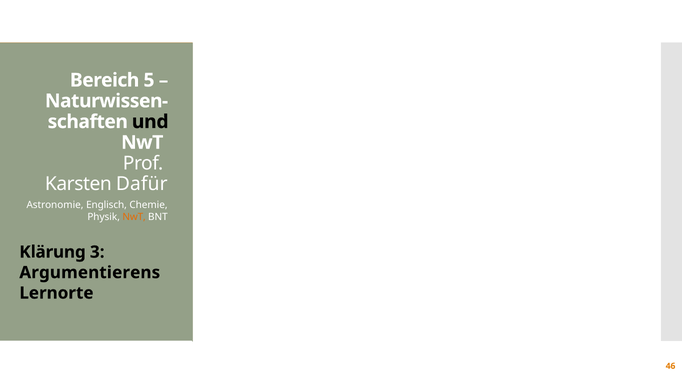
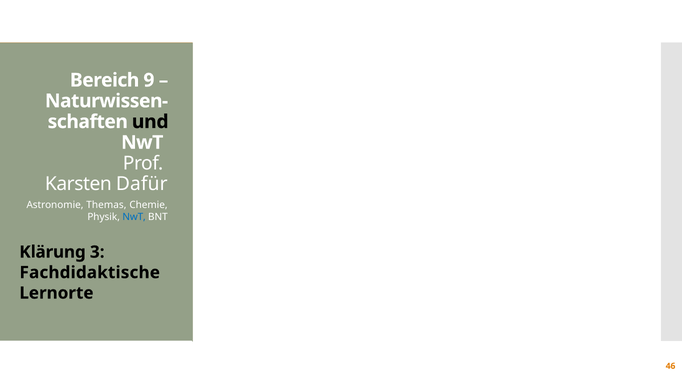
5: 5 -> 9 (149, 80)
Englisch: Englisch -> Themas (106, 205)
NwT colour: orange -> blue (134, 217)
Argumentierens: Argumentierens -> Fachdidaktische (90, 272)
